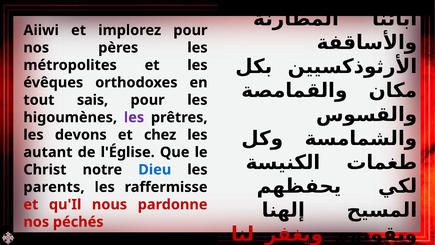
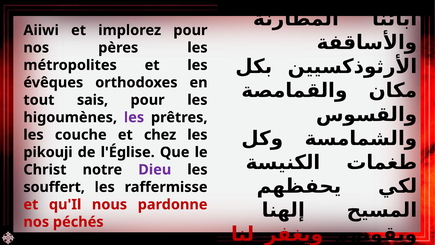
devons: devons -> couche (81, 135)
autant: autant -> pikouji (48, 152)
Dieu colour: blue -> purple (155, 169)
parents: parents -> souffert (54, 187)
